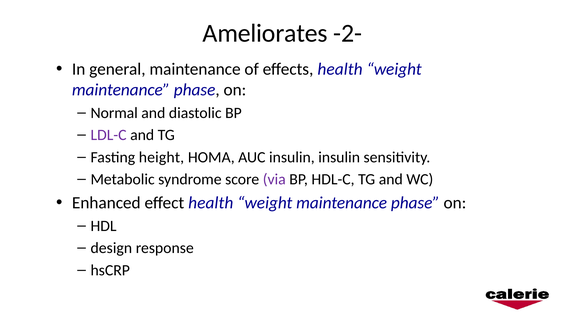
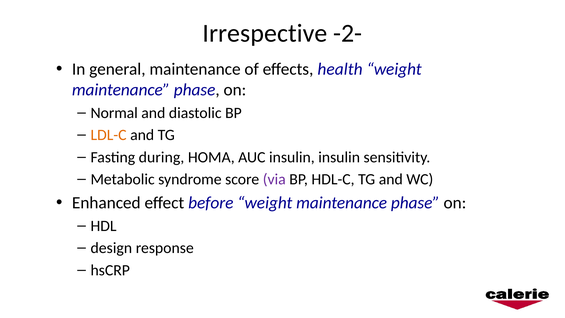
Ameliorates: Ameliorates -> Irrespective (265, 33)
LDL-C colour: purple -> orange (109, 135)
height: height -> during (161, 157)
effect health: health -> before (211, 203)
